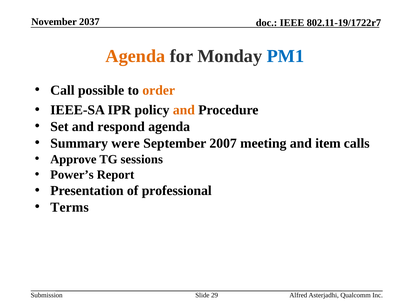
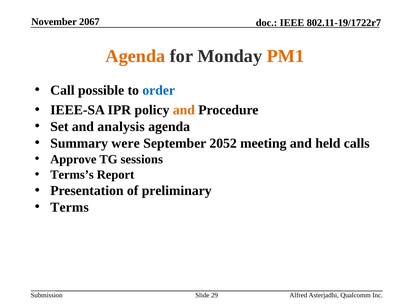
2037: 2037 -> 2067 (89, 22)
PM1 colour: blue -> orange (285, 56)
order colour: orange -> blue (159, 90)
respond: respond -> analysis (121, 126)
2007: 2007 -> 2052 (223, 143)
item: item -> held (328, 143)
Power’s: Power’s -> Terms’s (72, 174)
professional: professional -> preliminary (177, 190)
